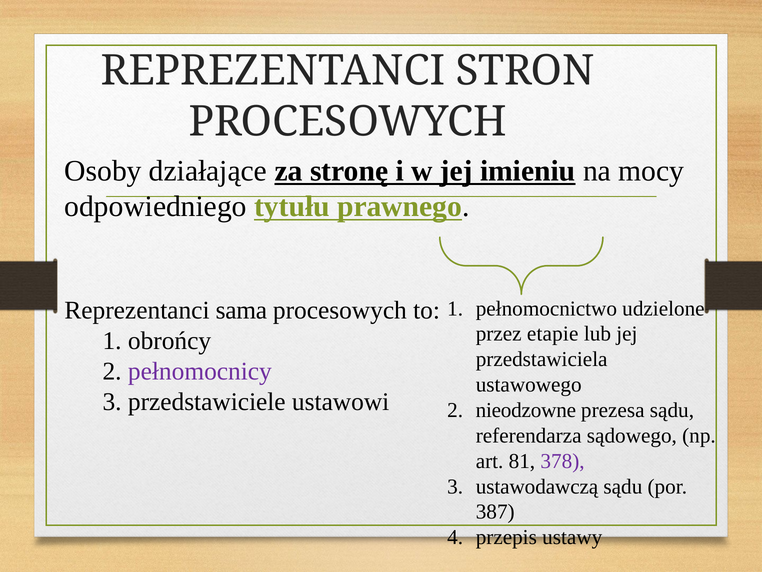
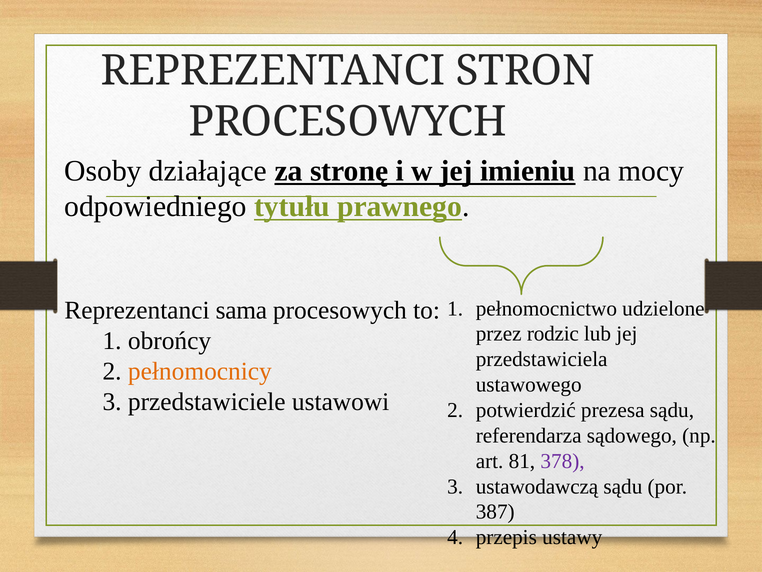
etapie: etapie -> rodzic (553, 334)
pełnomocnicy colour: purple -> orange (200, 371)
nieodzowne: nieodzowne -> potwierdzić (526, 410)
